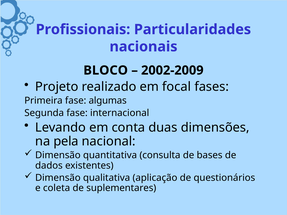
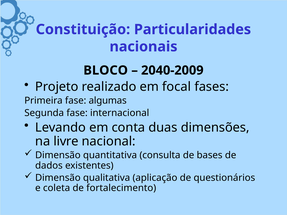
Profissionais: Profissionais -> Constituição (83, 29)
2002-2009: 2002-2009 -> 2040-2009 (172, 70)
pela: pela -> livre (66, 141)
suplementares: suplementares -> fortalecimento (121, 188)
